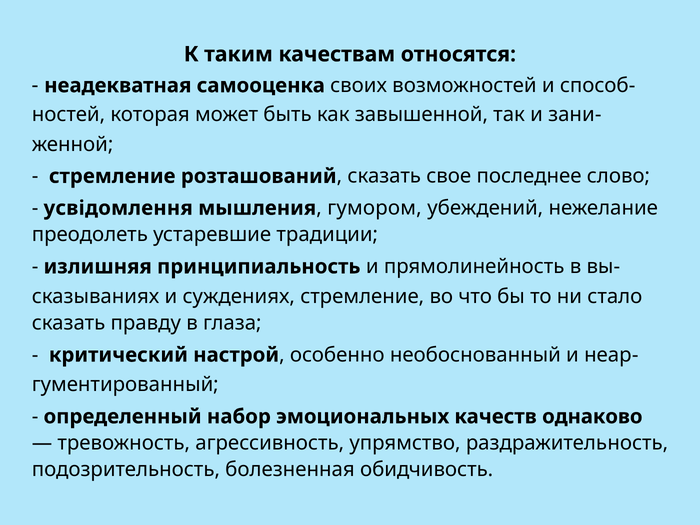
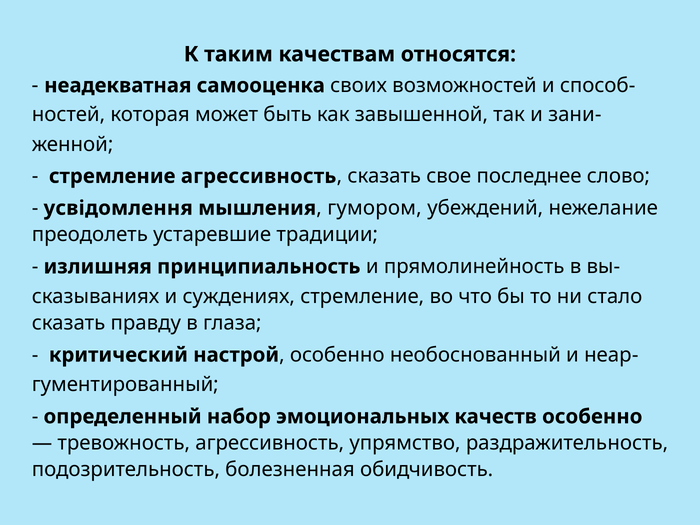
стремление розташований: розташований -> агрессивность (259, 176)
качеств однаково: однаково -> особенно (592, 417)
